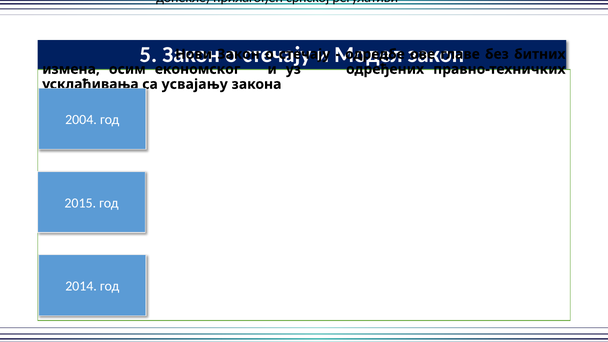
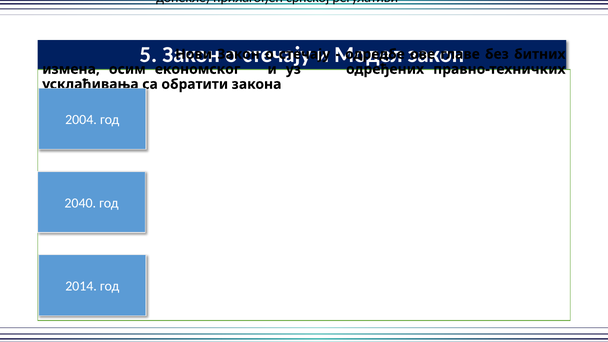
усвајању: усвајању -> обратити (195, 84)
2015: 2015 -> 2040 (80, 203)
